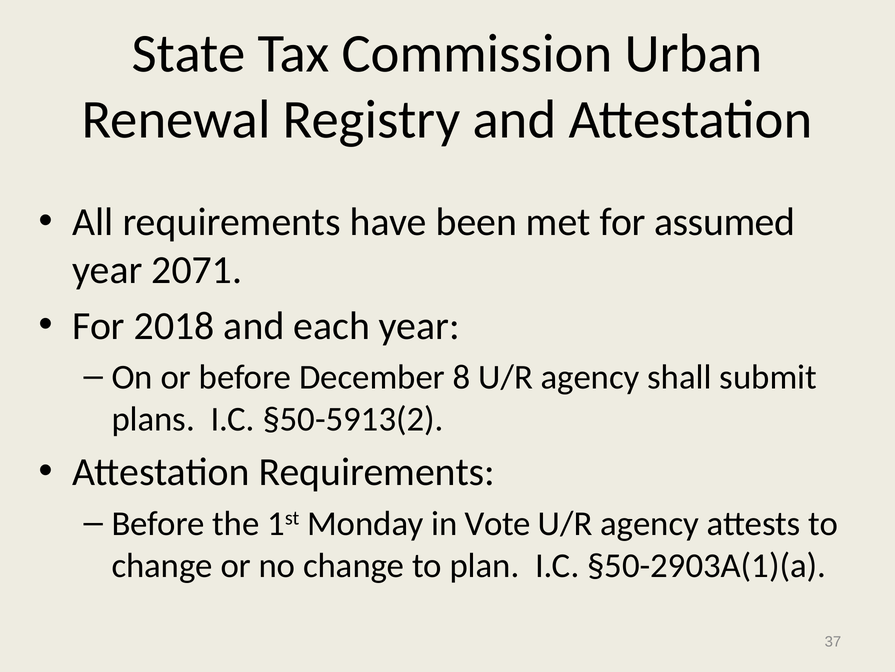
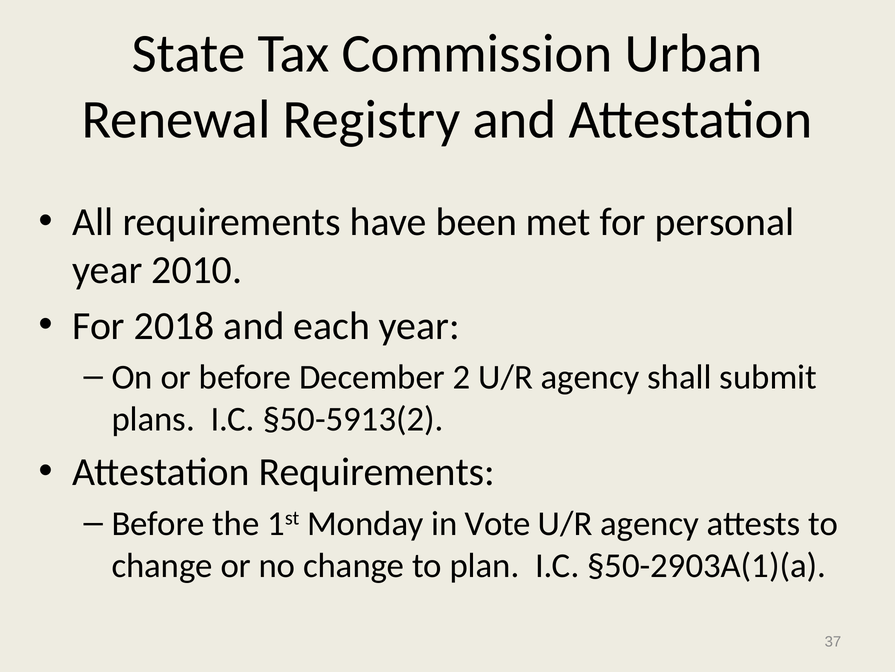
assumed: assumed -> personal (725, 222)
2071: 2071 -> 2010 (197, 270)
8: 8 -> 2 (462, 377)
